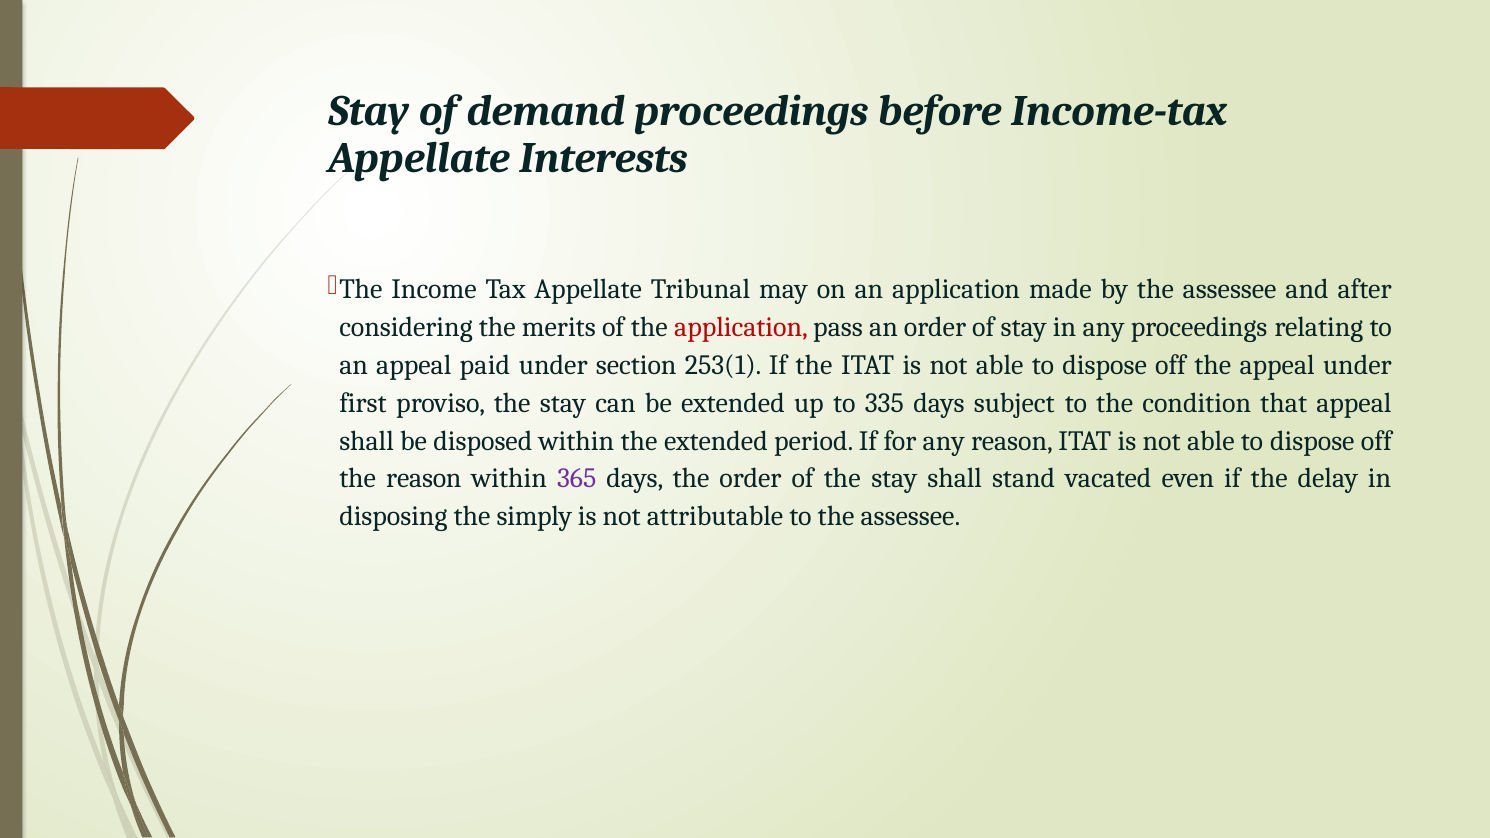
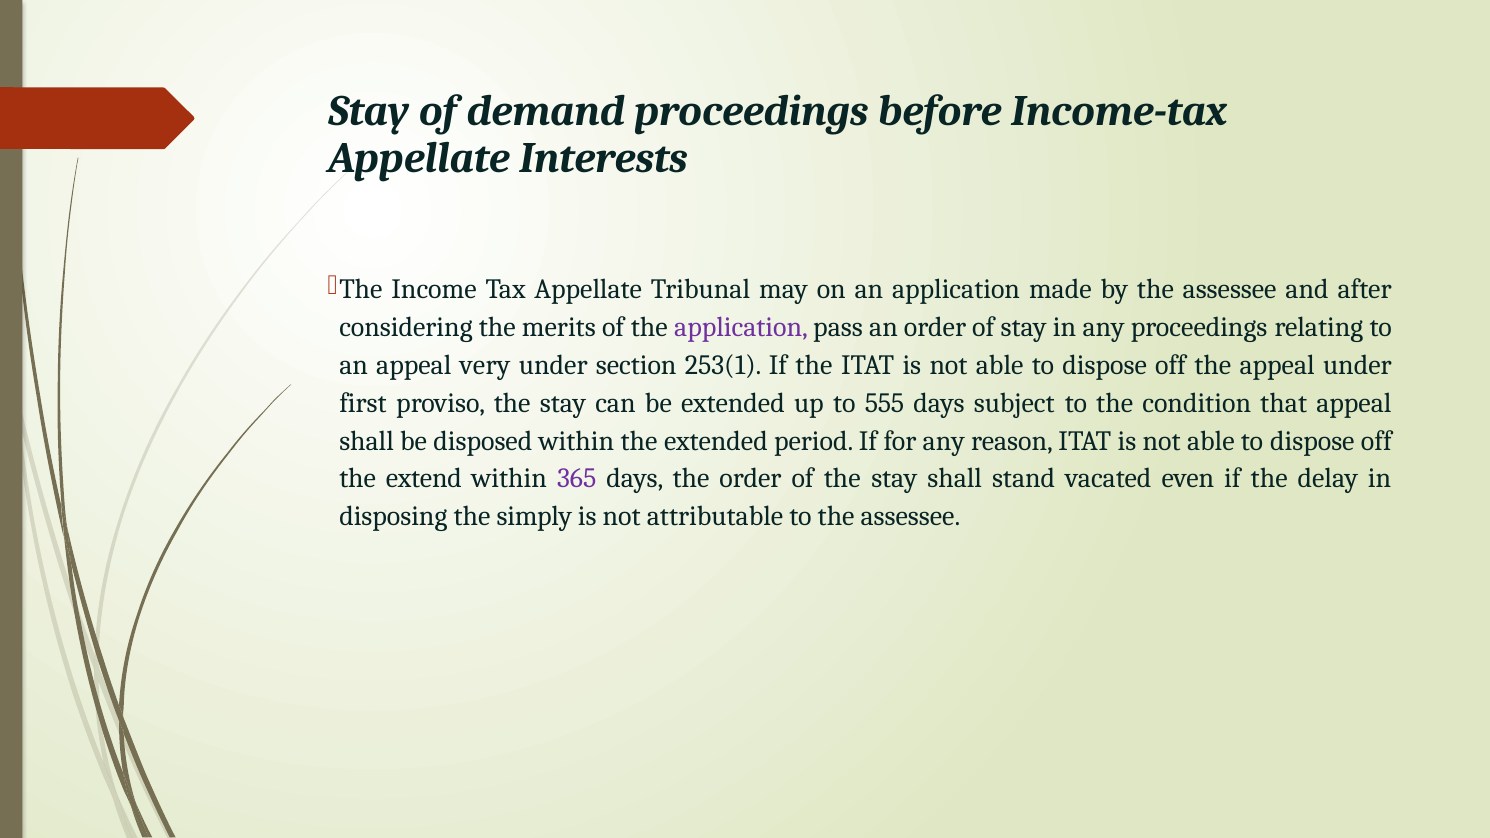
application colour: red -> purple (741, 327)
paid: paid -> very (485, 365)
335: 335 -> 555 (885, 403)
the reason: reason -> extend (424, 479)
